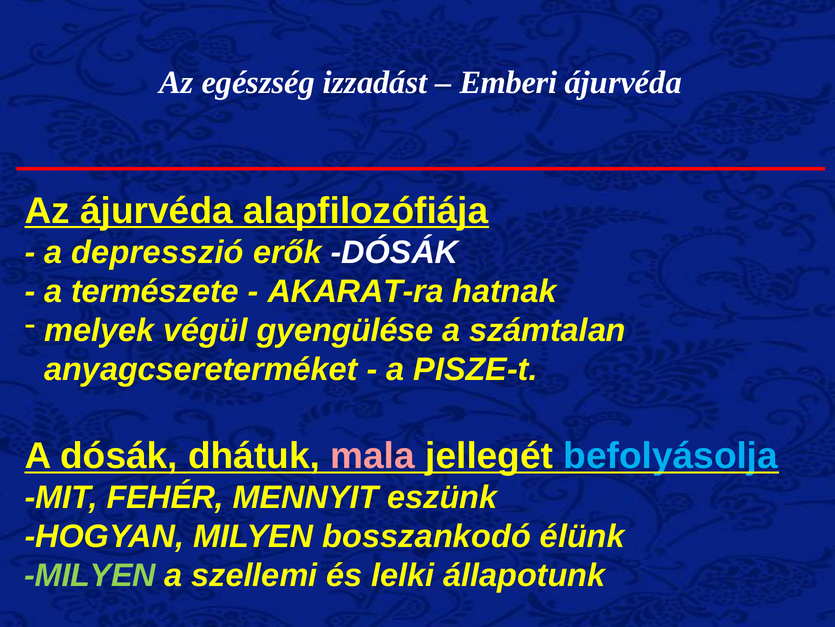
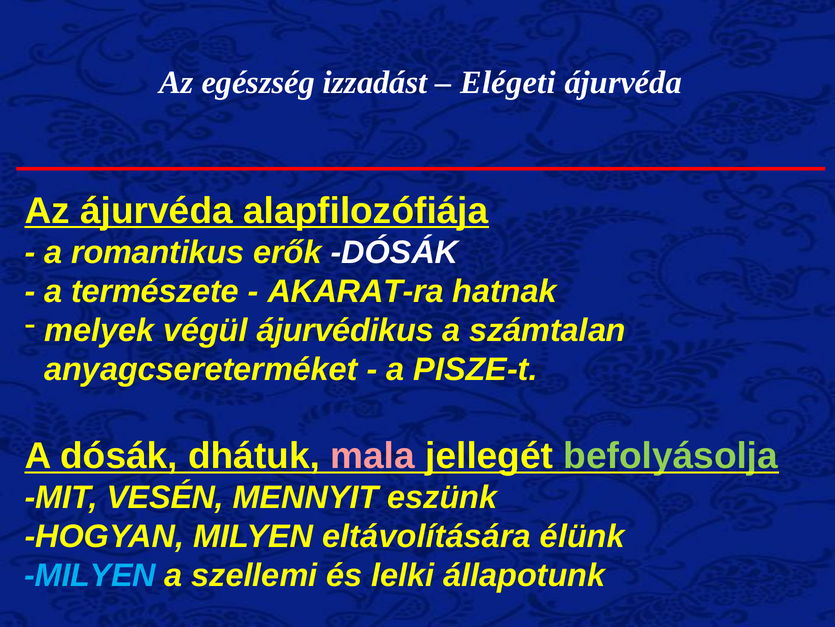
Emberi: Emberi -> Elégeti (508, 83)
depresszió: depresszió -> romantikus (158, 252)
gyengülése: gyengülése -> ájurvédikus (345, 330)
befolyásolja colour: light blue -> light green (671, 456)
FEHÉR: FEHÉR -> VESÉN (165, 497)
bosszankodó: bosszankodó -> eltávolítására (427, 536)
MILYEN colour: light green -> light blue (90, 575)
